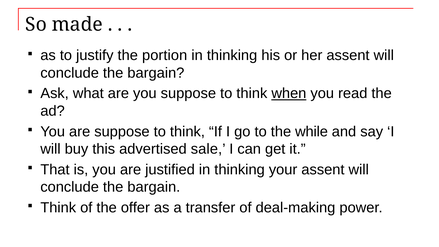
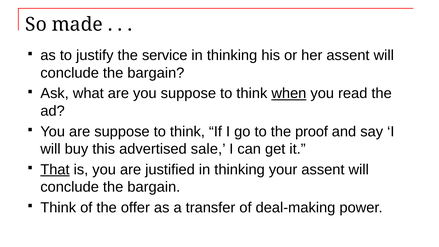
portion: portion -> service (165, 55)
while: while -> proof (312, 131)
That underline: none -> present (55, 170)
